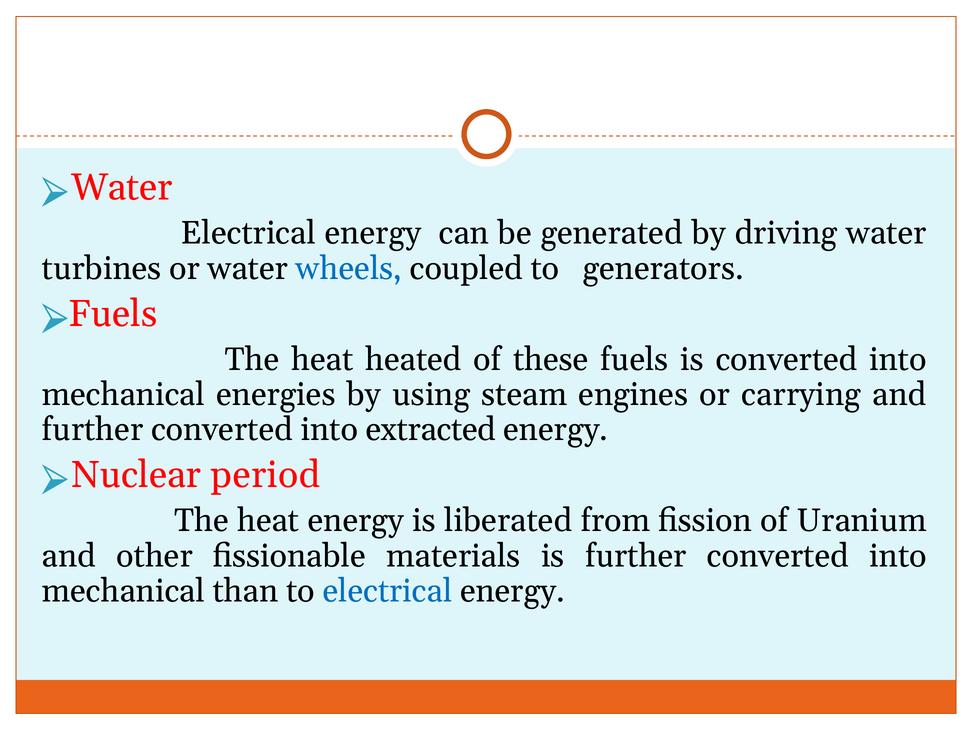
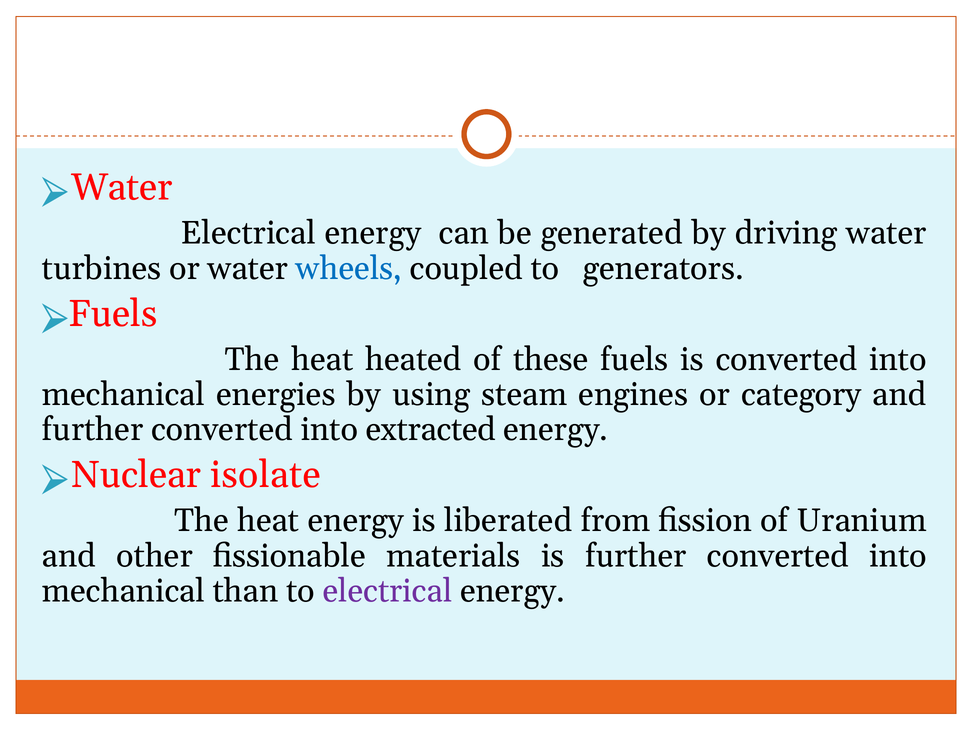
carrying: carrying -> category (801, 395)
period: period -> isolate (266, 475)
electrical colour: blue -> purple (387, 591)
